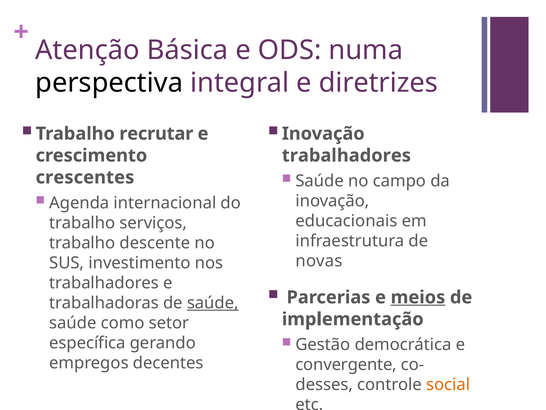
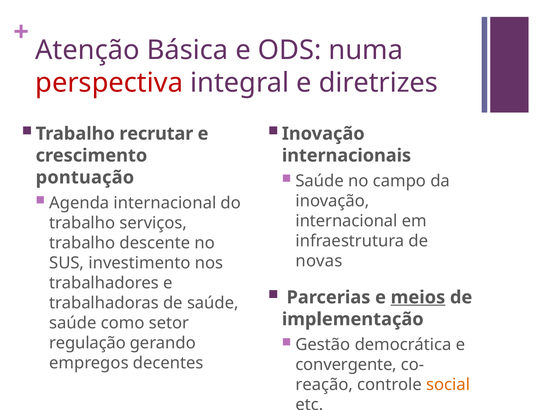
perspectiva colour: black -> red (109, 83)
trabalhadores: trabalhadores -> internacionais (346, 155)
crescentes: crescentes -> pontuação (85, 177)
educacionais: educacionais -> internacional (347, 221)
saúde underline: present -> none (213, 303)
específica: específica -> regulação (87, 343)
desses: desses -> reação (324, 384)
